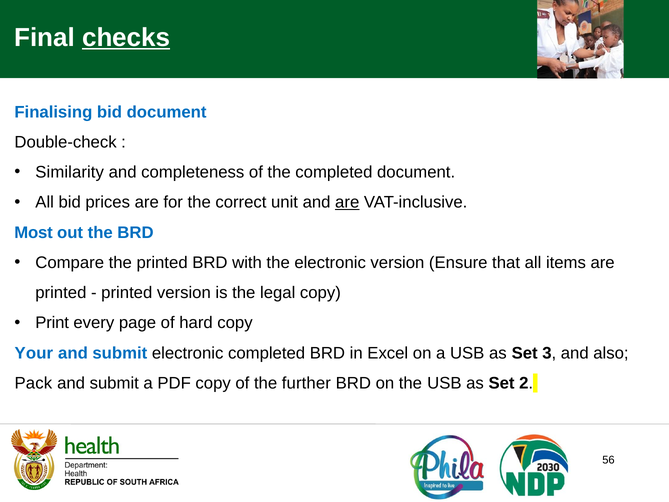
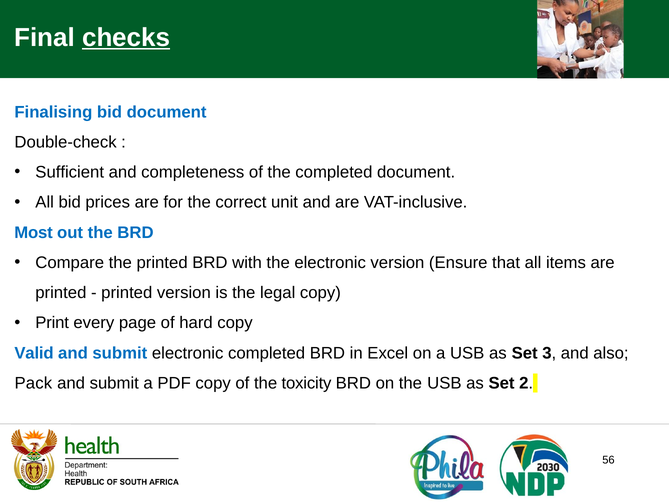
Similarity: Similarity -> Sufficient (70, 172)
are underline: present -> none (347, 202)
Your: Your -> Valid (34, 353)
further: further -> toxicity (307, 383)
